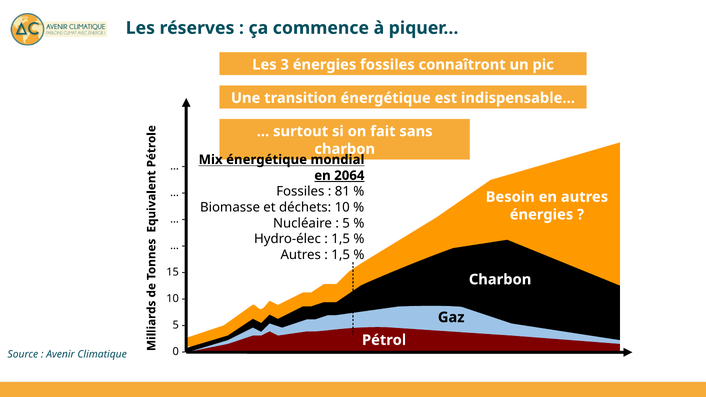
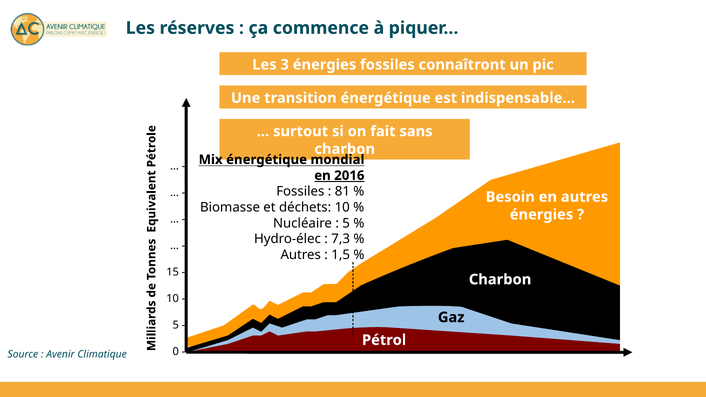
2064: 2064 -> 2016 (349, 176)
1,5: 1,5 -> 7,3 (341, 239)
